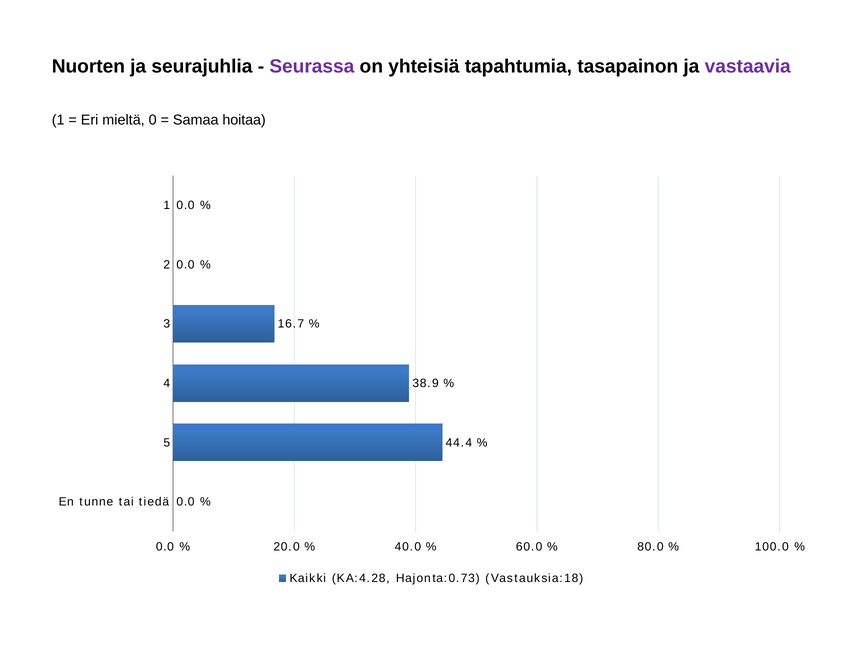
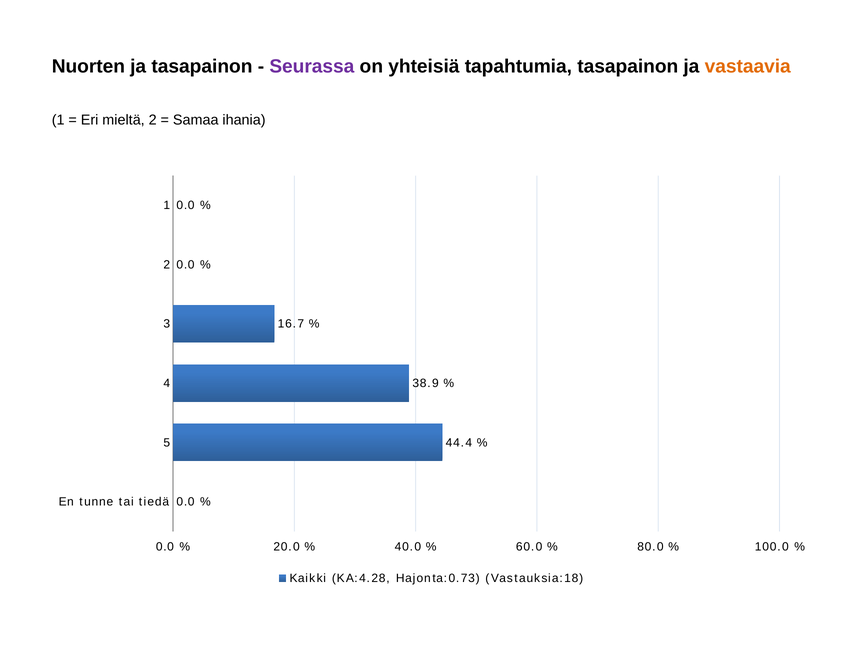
ja seurajuhlia: seurajuhlia -> tasapainon (202, 67)
vastaavia colour: purple -> orange (748, 67)
mieltä 0: 0 -> 2 (153, 120)
hoitaa: hoitaa -> ihania (244, 120)
